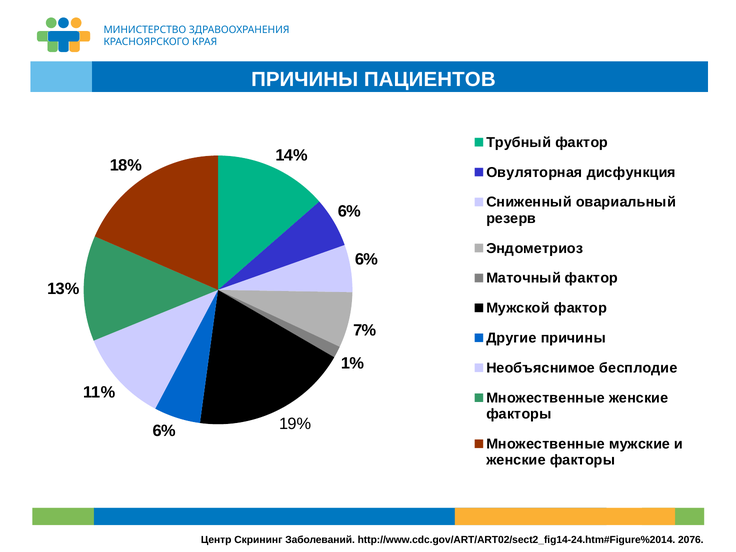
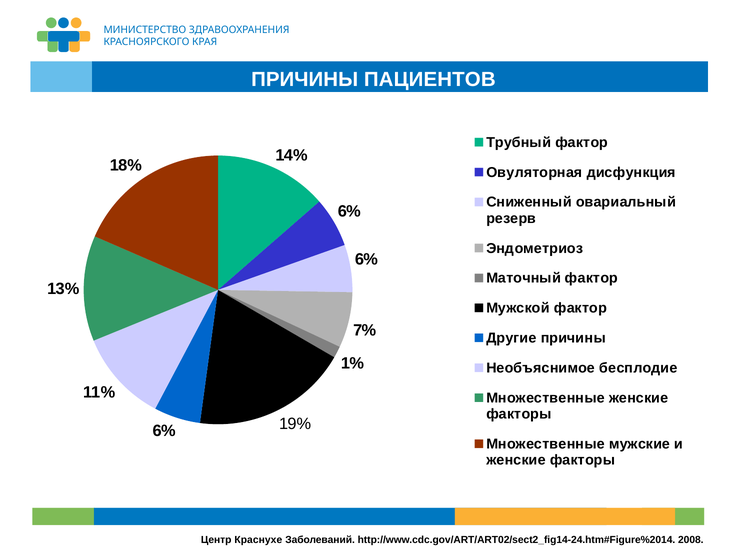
Скрининг: Скрининг -> Краснухе (258, 540)
2076: 2076 -> 2008 (691, 540)
